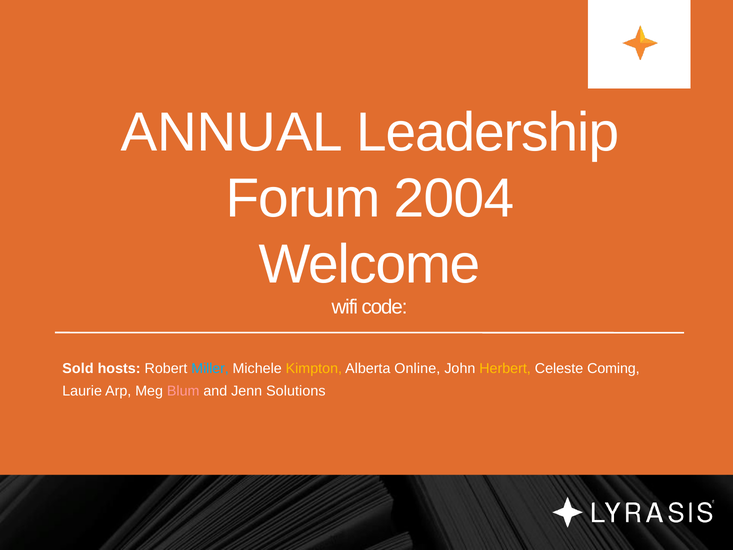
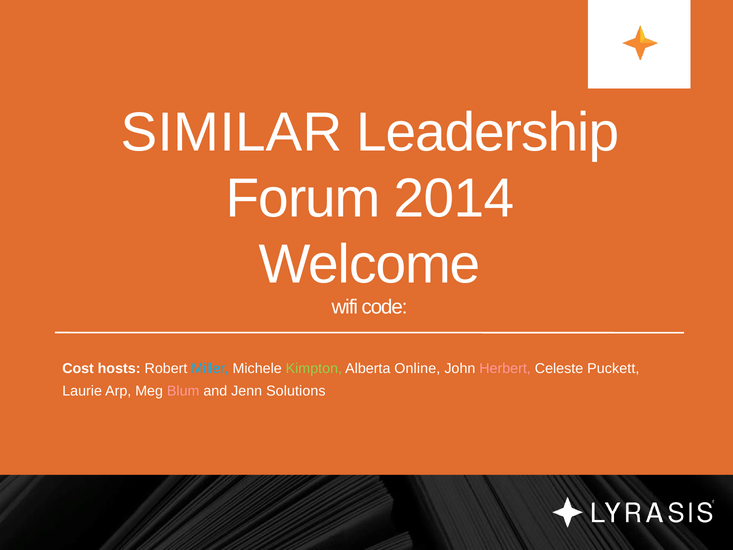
ANNUAL: ANNUAL -> SIMILAR (232, 132)
2004: 2004 -> 2014 (454, 198)
Sold: Sold -> Cost (78, 369)
Kimpton colour: yellow -> light green (314, 369)
Herbert colour: yellow -> pink (505, 369)
Coming: Coming -> Puckett (613, 369)
